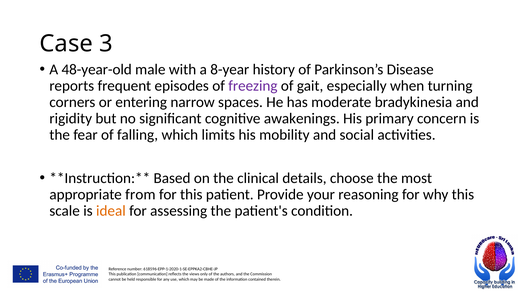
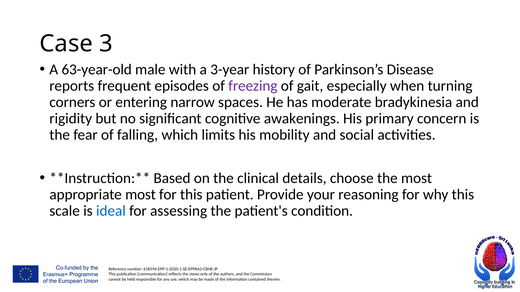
48-year-old: 48-year-old -> 63-year-old (97, 70)
8-year: 8-year -> 3-year (230, 70)
appropriate from: from -> most (141, 195)
ideal colour: orange -> blue (111, 211)
